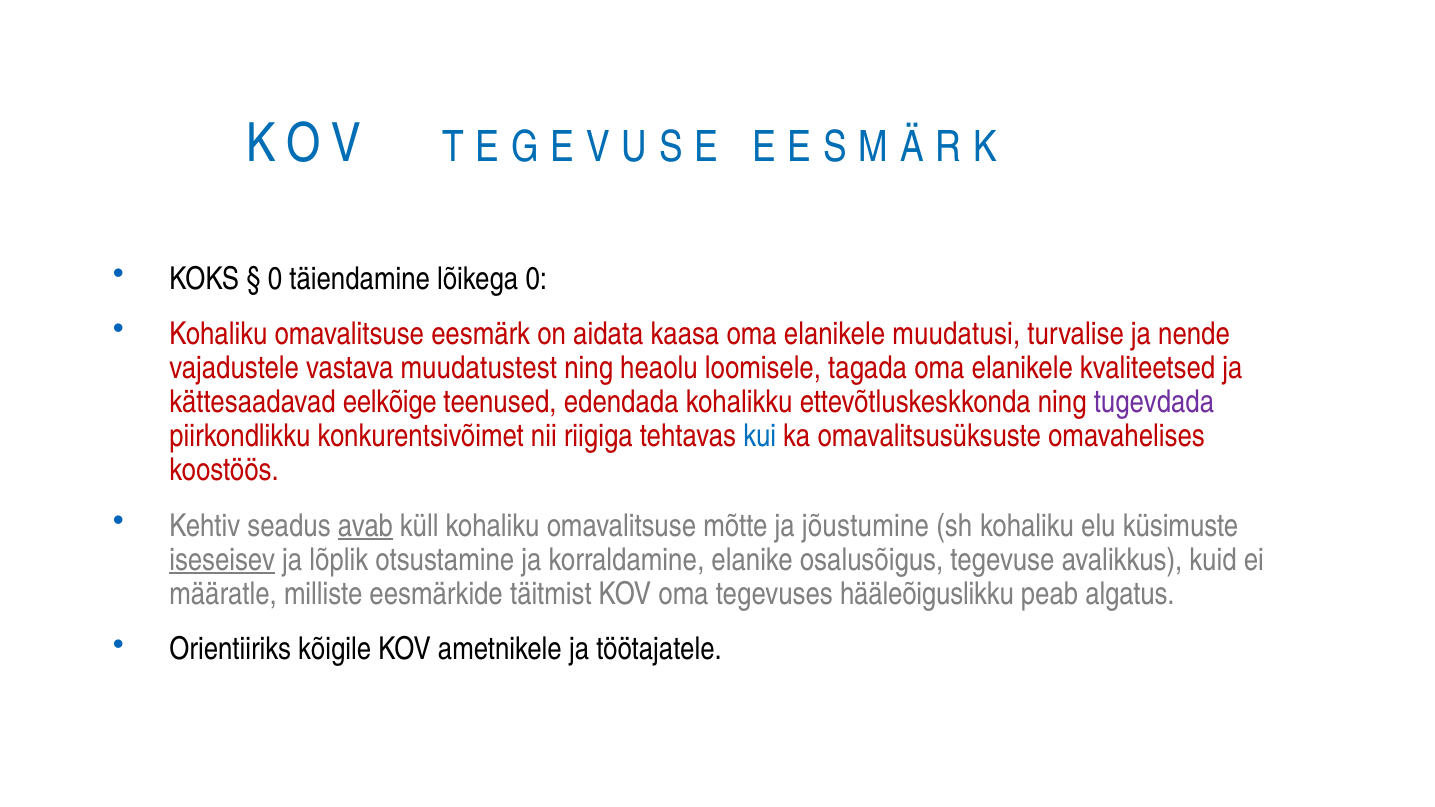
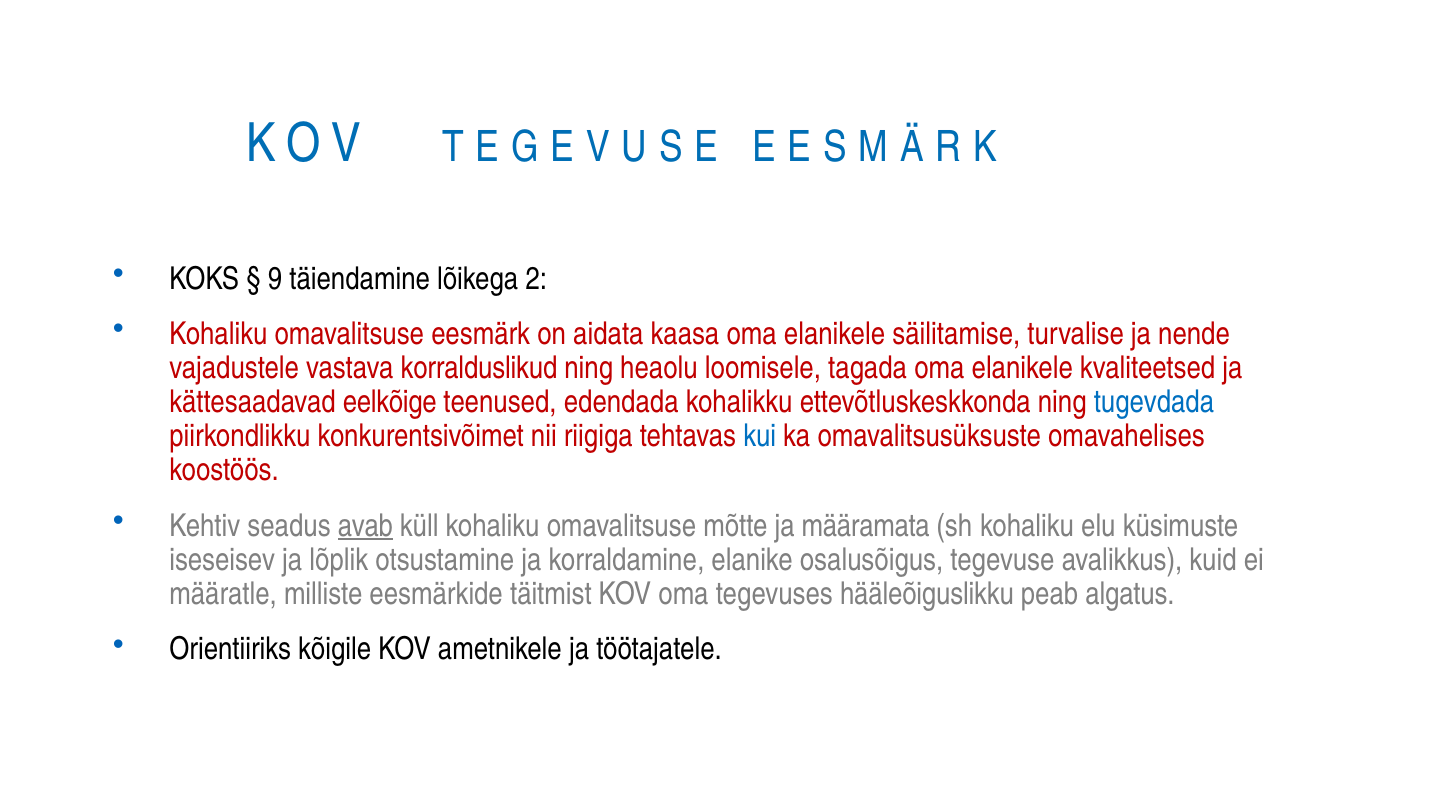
0: 0 -> 9 (275, 279)
lõikega 0: 0 -> 2 (536, 279)
muudatusi: muudatusi -> säilitamise (956, 334)
muudatustest: muudatustest -> korralduslikud (479, 368)
tugevdada colour: purple -> blue (1154, 402)
jõustumine: jõustumine -> määramata (866, 526)
iseseisev underline: present -> none (222, 560)
